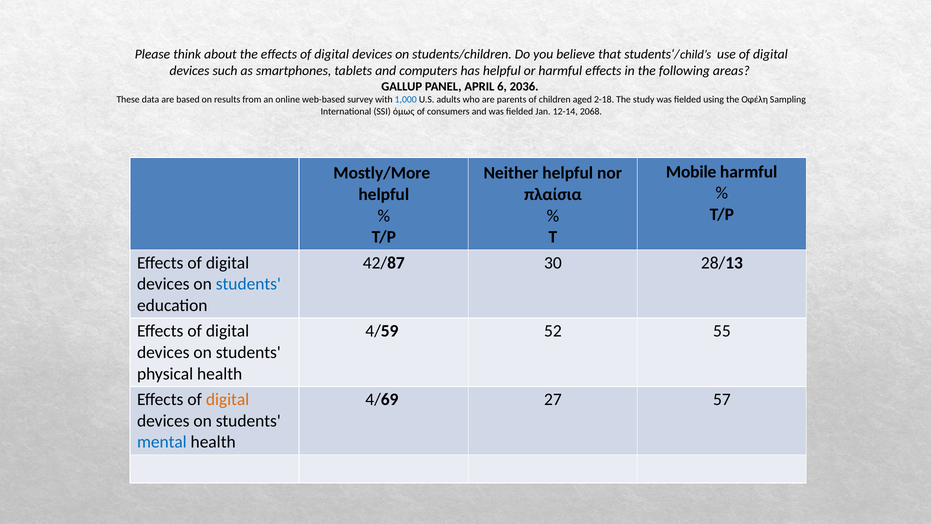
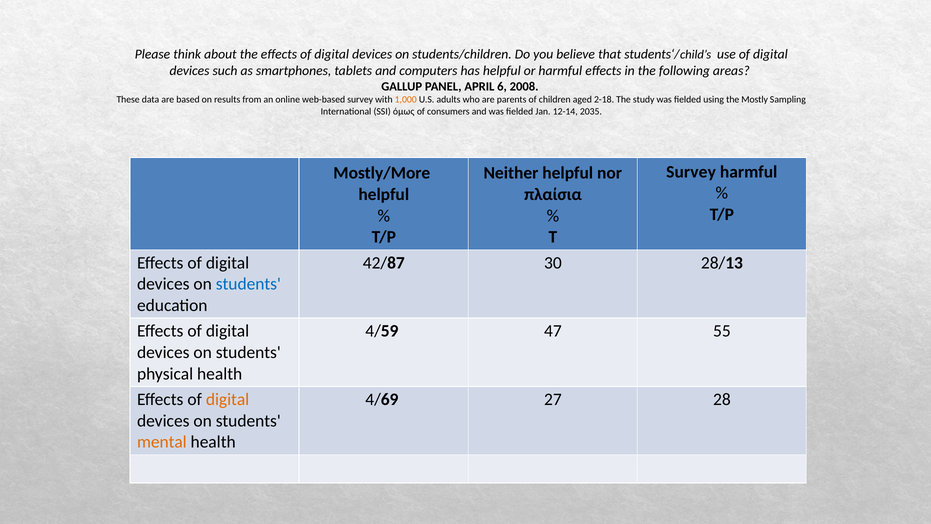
2036: 2036 -> 2008 (524, 86)
1,000 colour: blue -> orange (406, 100)
Οφέλη: Οφέλη -> Mostly (755, 100)
2068: 2068 -> 2035 (591, 111)
Mobile: Mobile -> Survey (691, 172)
52: 52 -> 47 (553, 331)
57: 57 -> 28 (722, 399)
mental colour: blue -> orange (162, 442)
